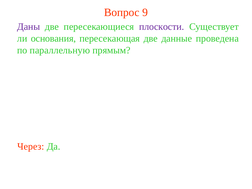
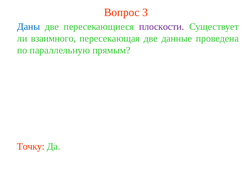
9: 9 -> 3 (145, 12)
Даны colour: purple -> blue (29, 27)
основания: основания -> взаимного (53, 38)
Через: Через -> Точку (31, 146)
